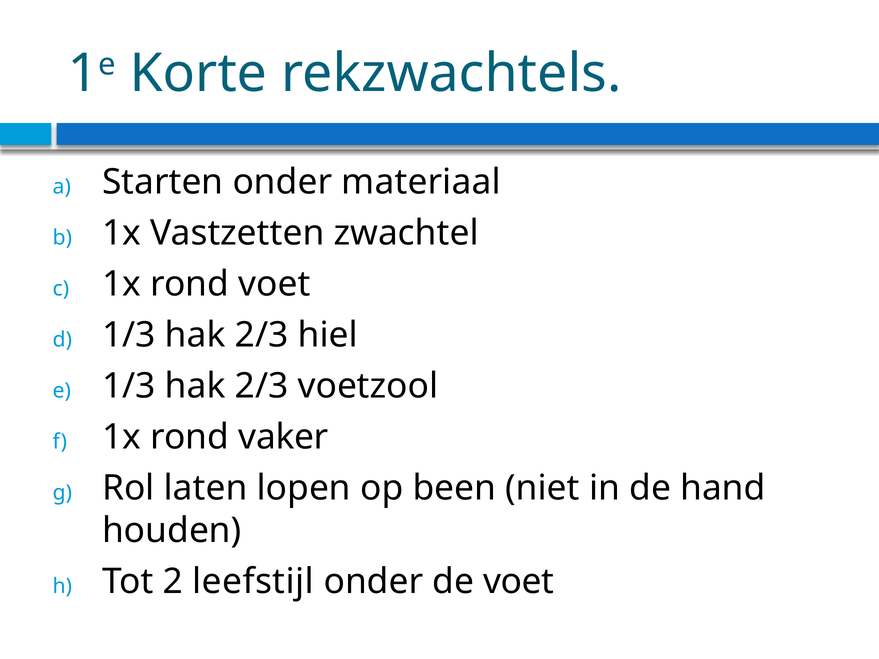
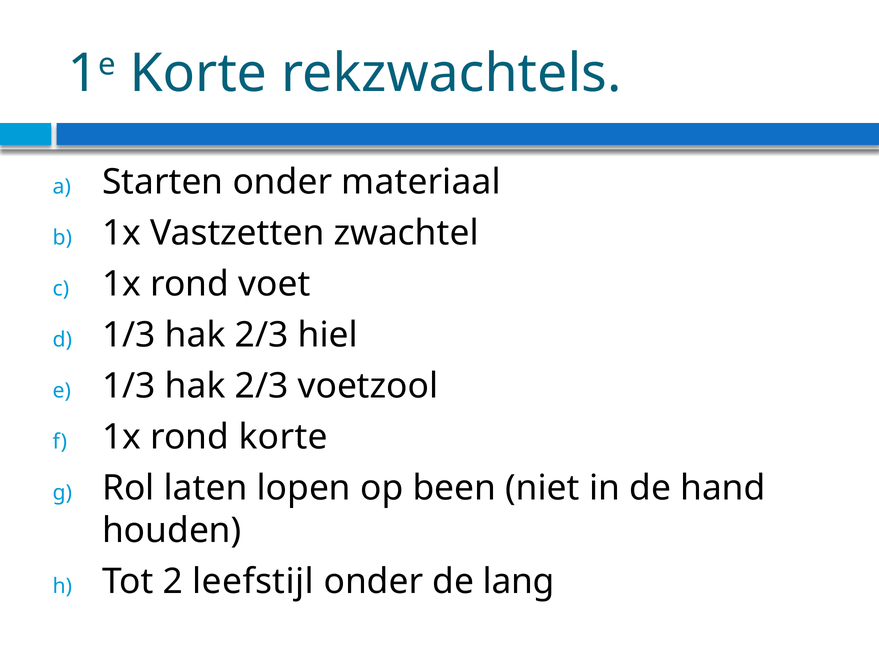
rond vaker: vaker -> korte (283, 437)
de voet: voet -> lang (519, 582)
